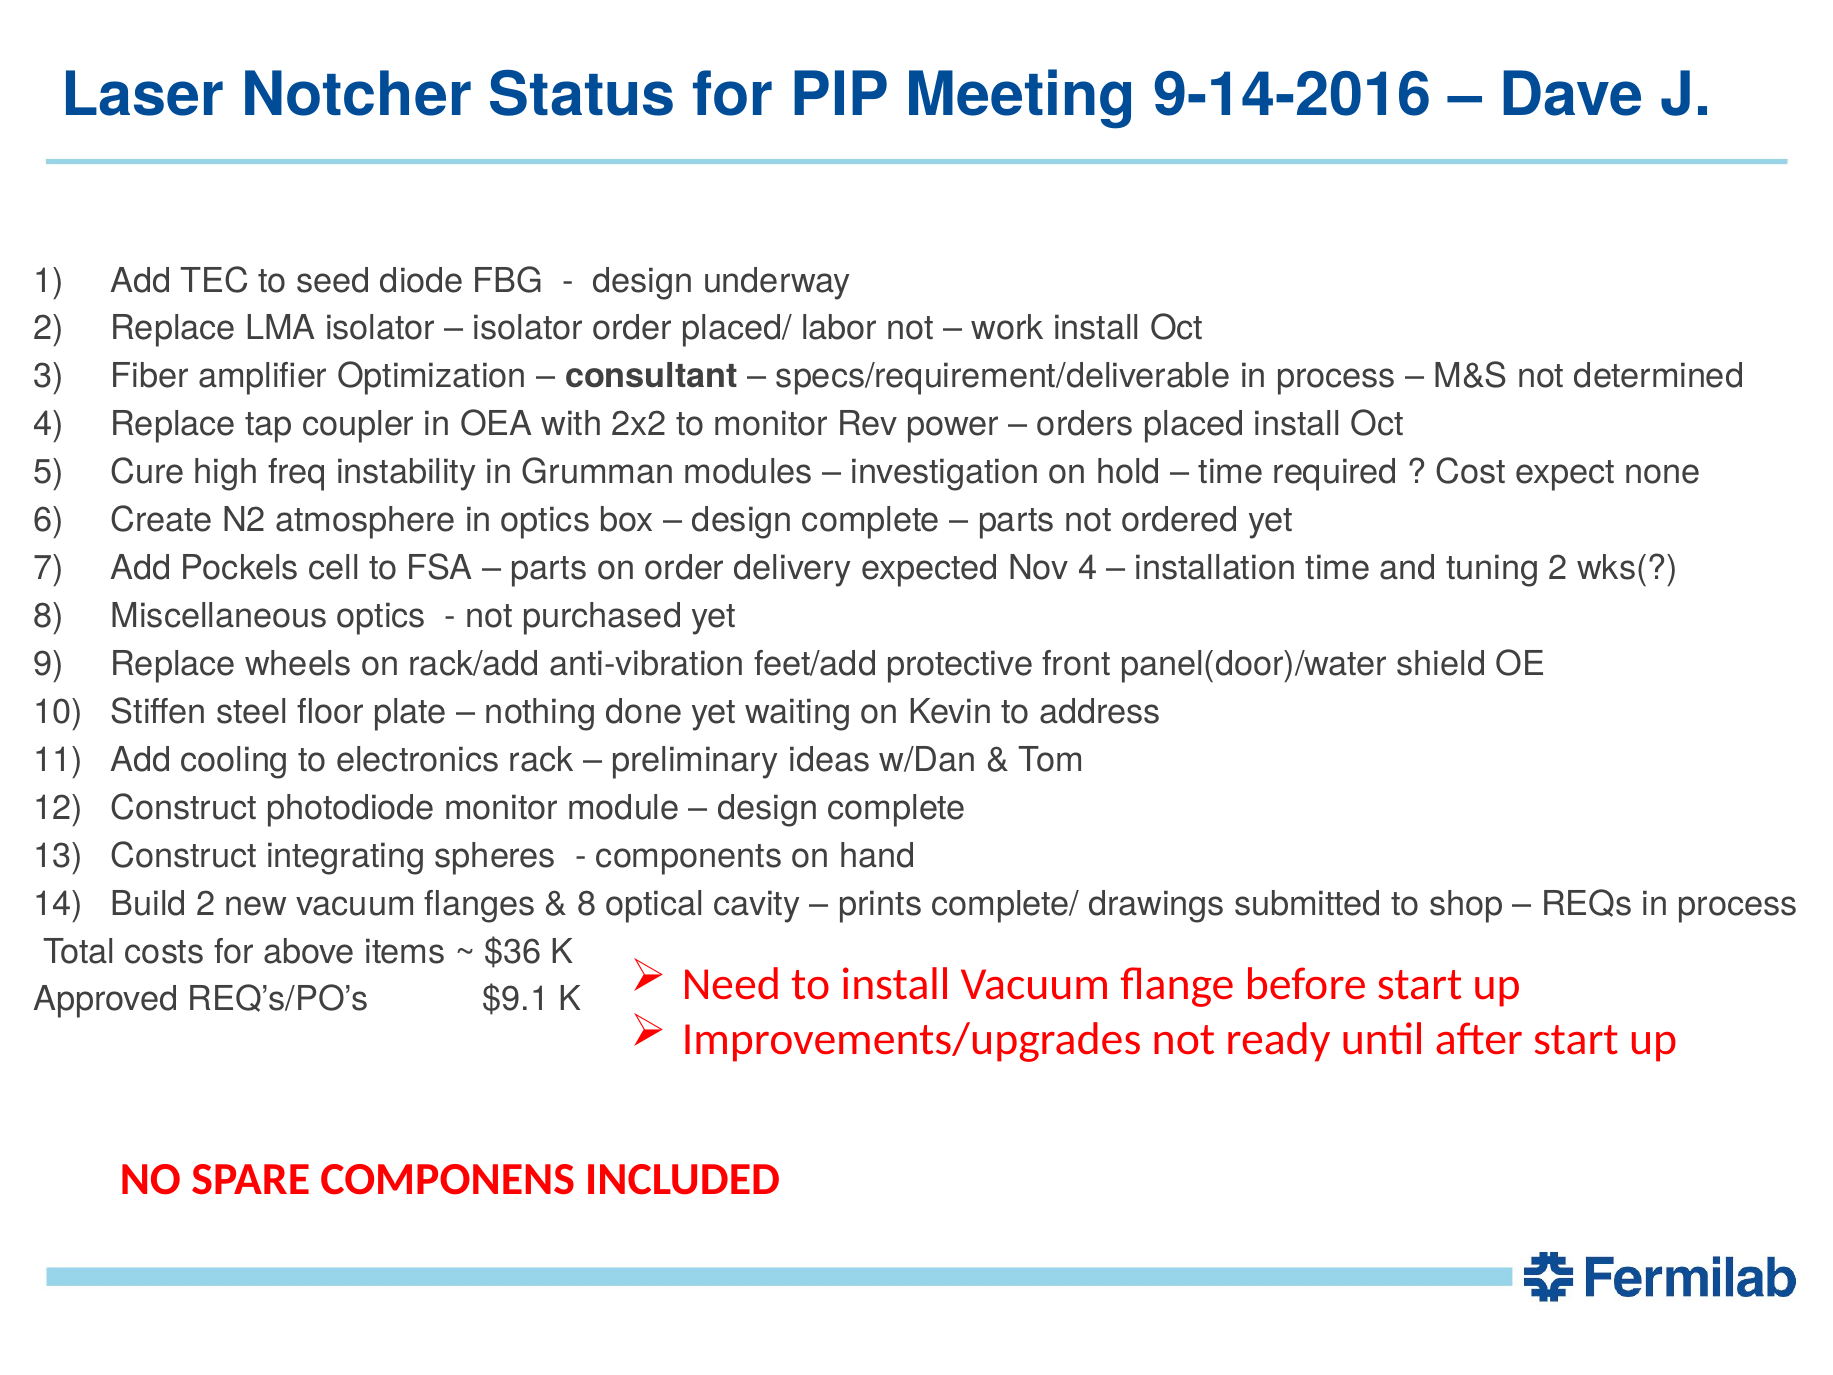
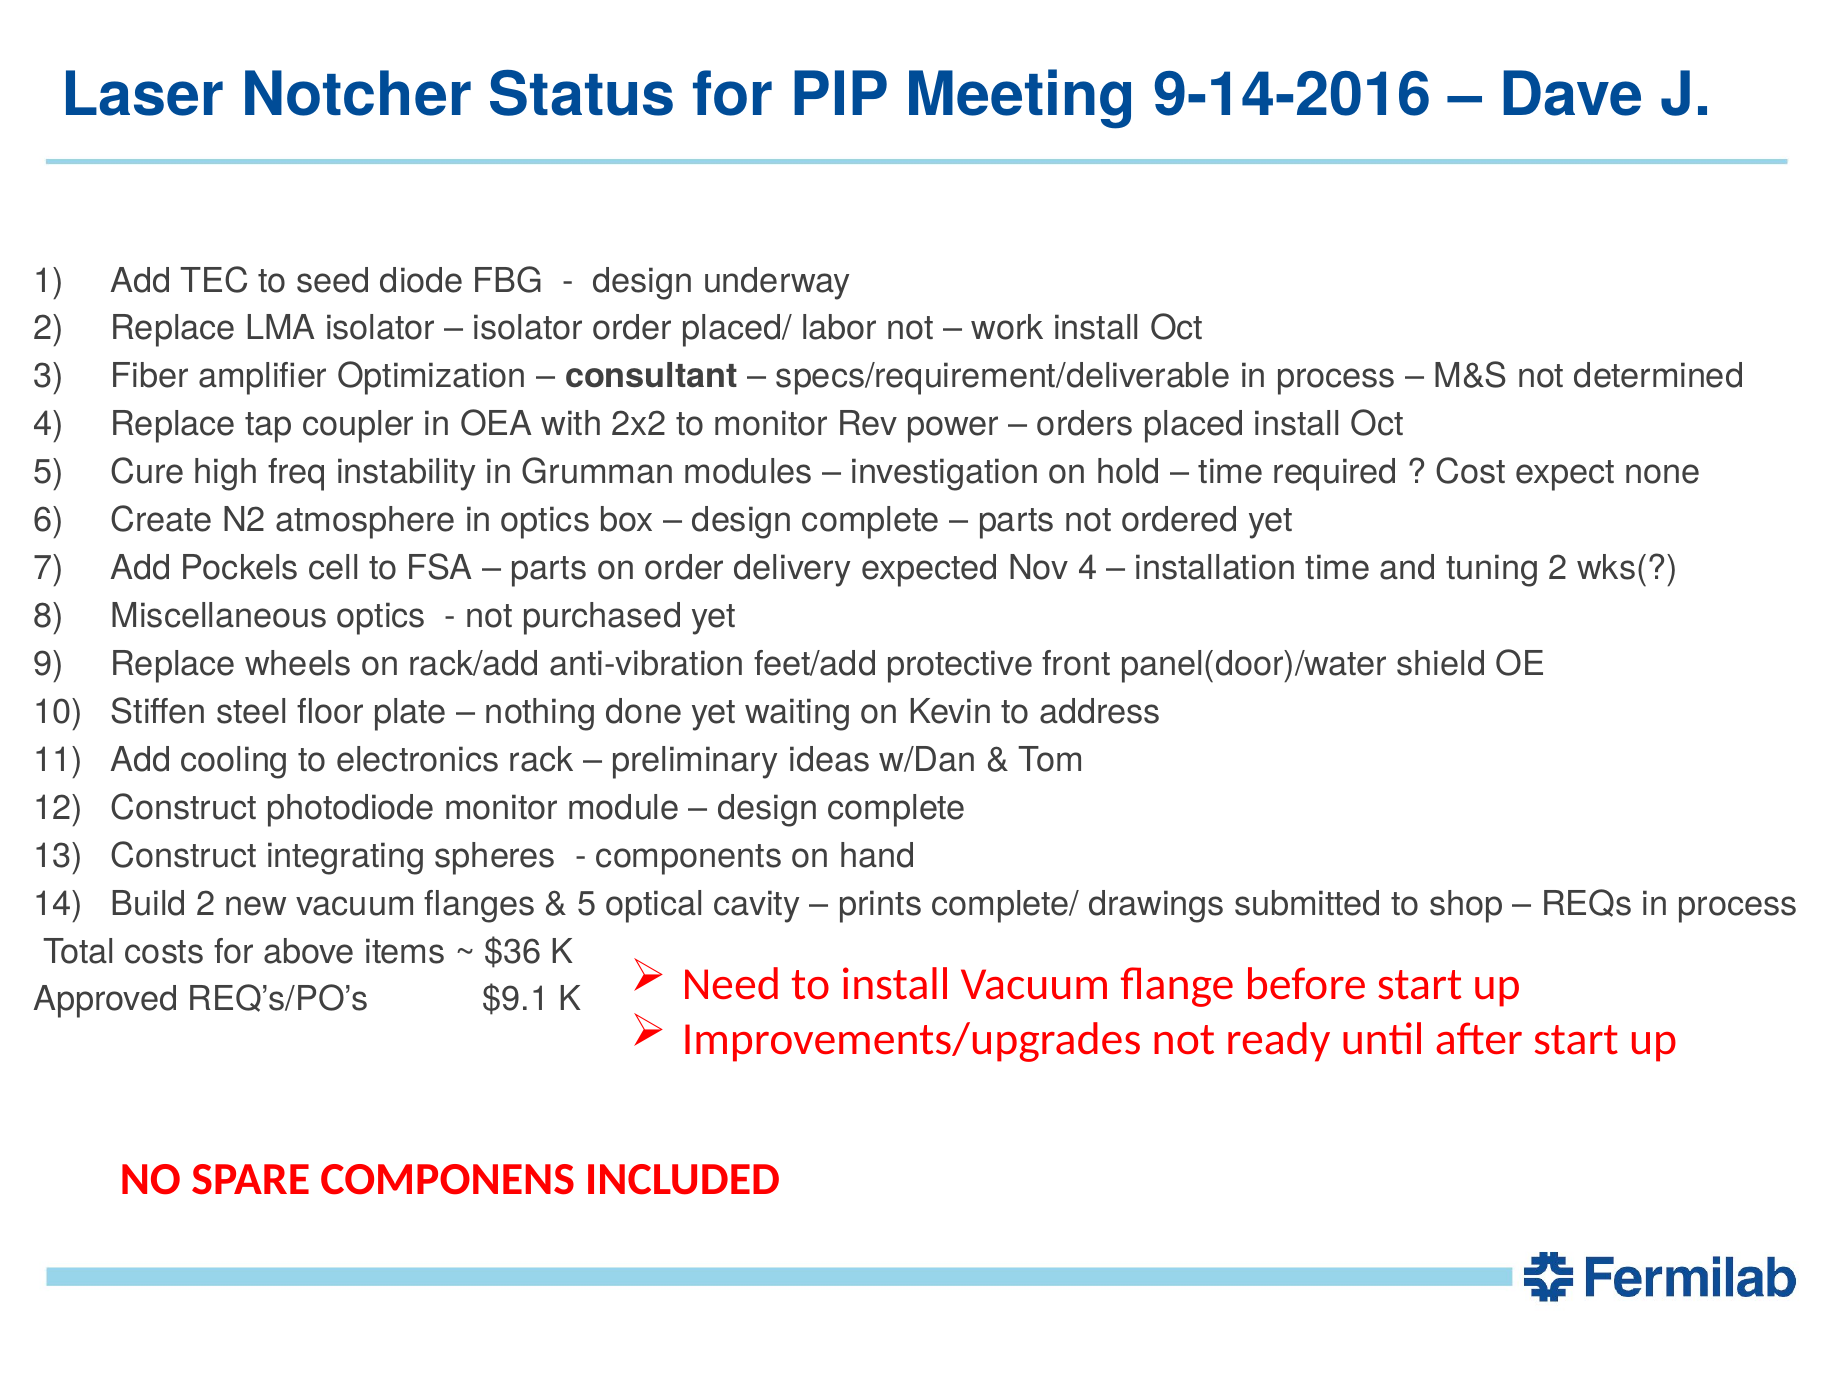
8: 8 -> 5 (587, 904)
